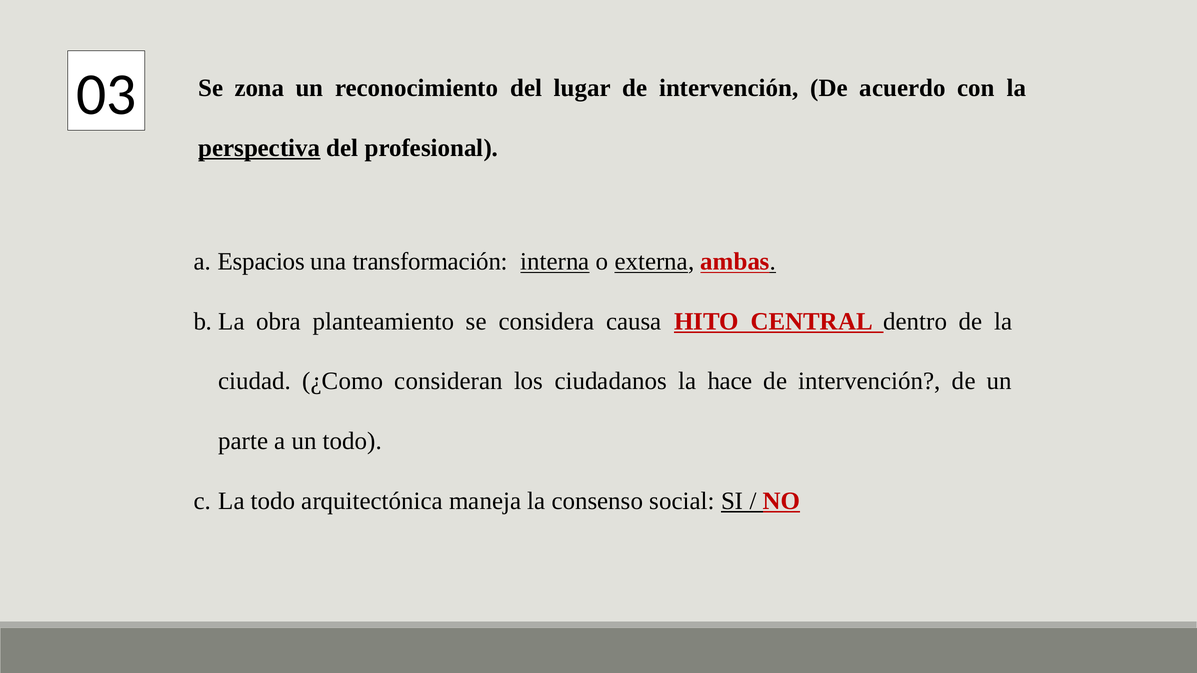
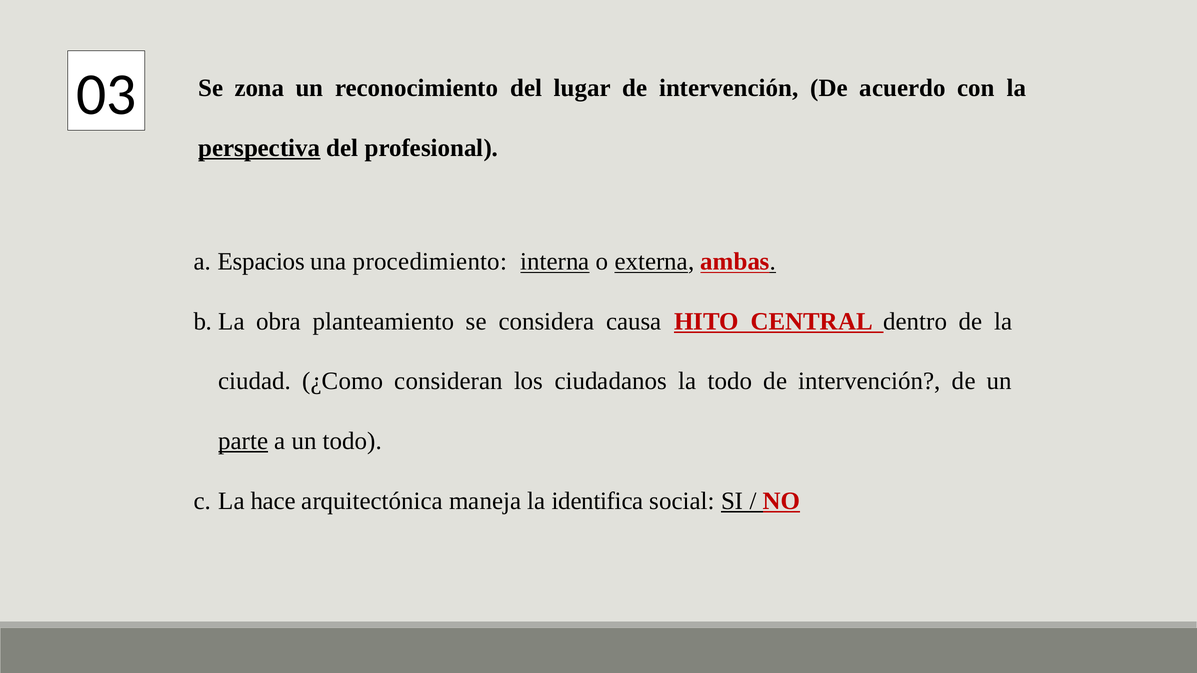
transformación: transformación -> procedimiento (430, 262)
la hace: hace -> todo (730, 381)
parte underline: none -> present (243, 441)
La todo: todo -> hace (273, 501)
consenso: consenso -> identifica (598, 501)
